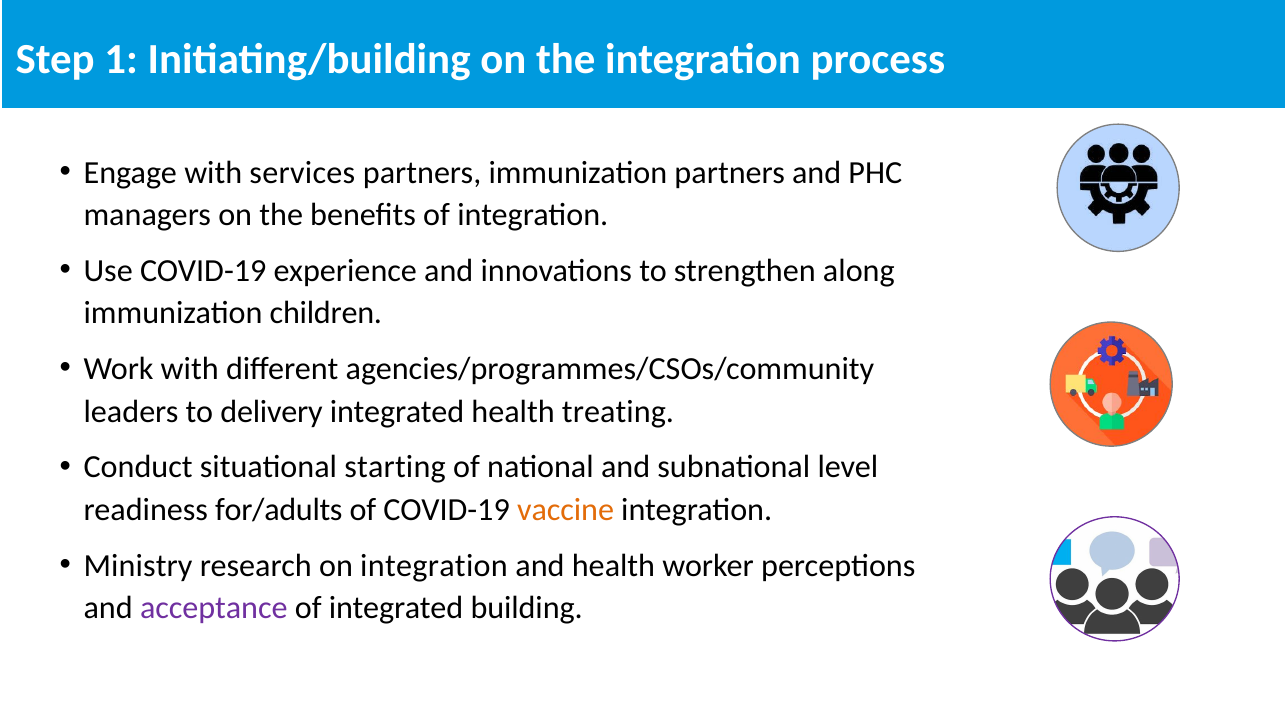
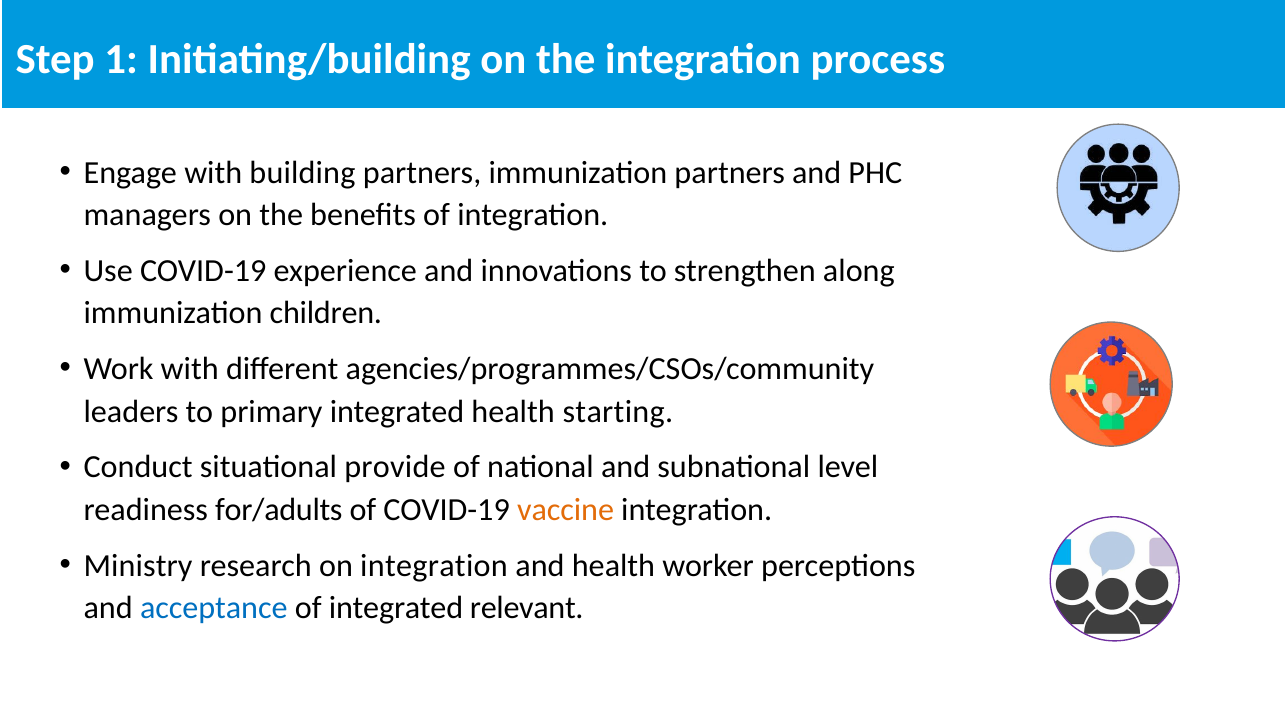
services: services -> building (302, 173)
delivery: delivery -> primary (271, 412)
treating: treating -> starting (618, 412)
starting: starting -> provide (395, 468)
acceptance colour: purple -> blue (214, 608)
building: building -> relevant (527, 608)
